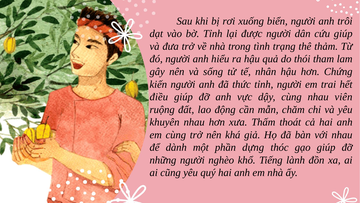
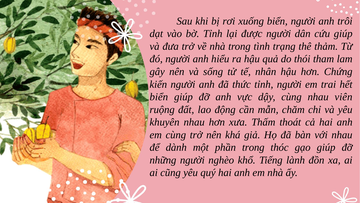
điều: điều -> biển (159, 97)
phần dựng: dựng -> trong (253, 147)
